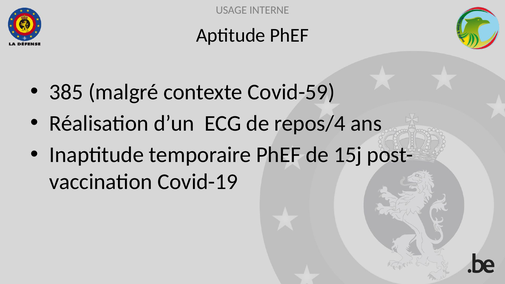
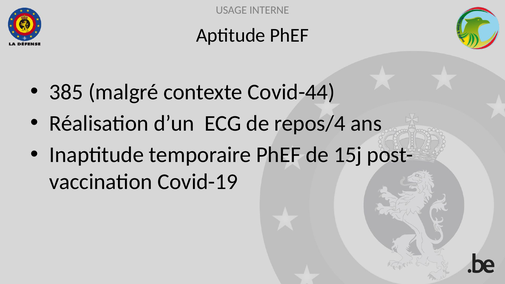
Covid-59: Covid-59 -> Covid-44 (291, 92)
